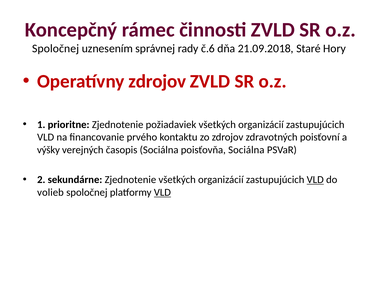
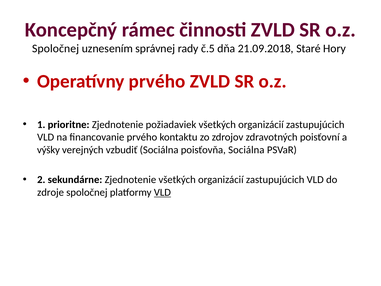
č.6: č.6 -> č.5 (208, 48)
Operatívny zdrojov: zdrojov -> prvého (157, 81)
časopis: časopis -> vzbudiť (122, 150)
VLD underline: present -> none (315, 180)
volieb: volieb -> zdroje (51, 192)
